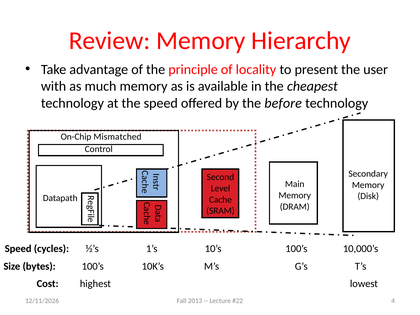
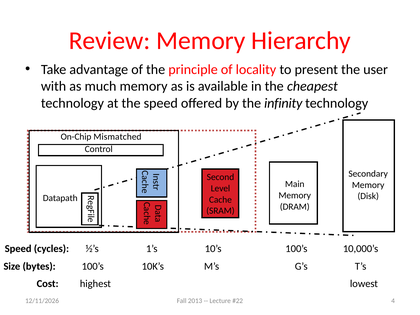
before: before -> infinity (283, 103)
